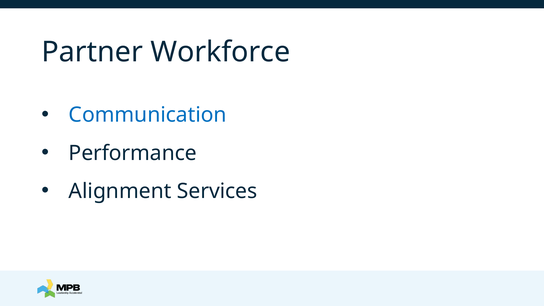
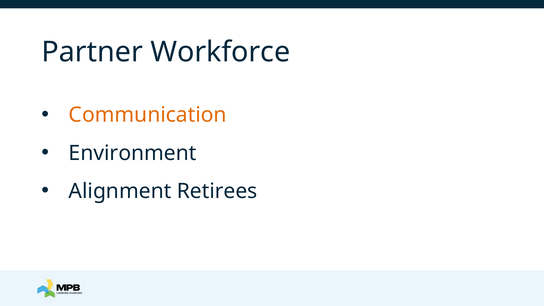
Communication colour: blue -> orange (148, 115)
Performance: Performance -> Environment (133, 153)
Services: Services -> Retirees (217, 191)
